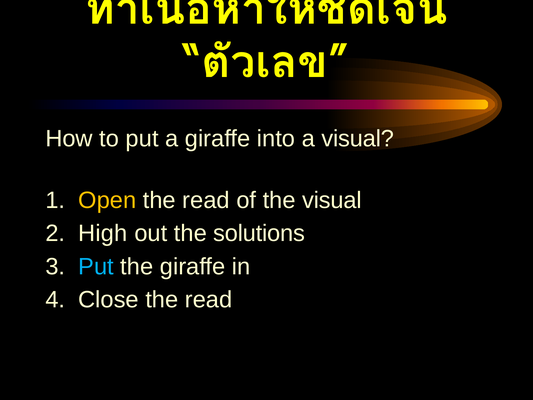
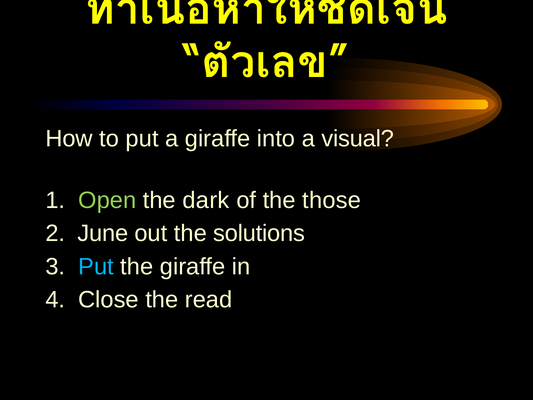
Open colour: yellow -> light green (107, 200)
read: read -> dark (206, 200)
the visual: visual -> those (332, 200)
High: High -> June (103, 233)
